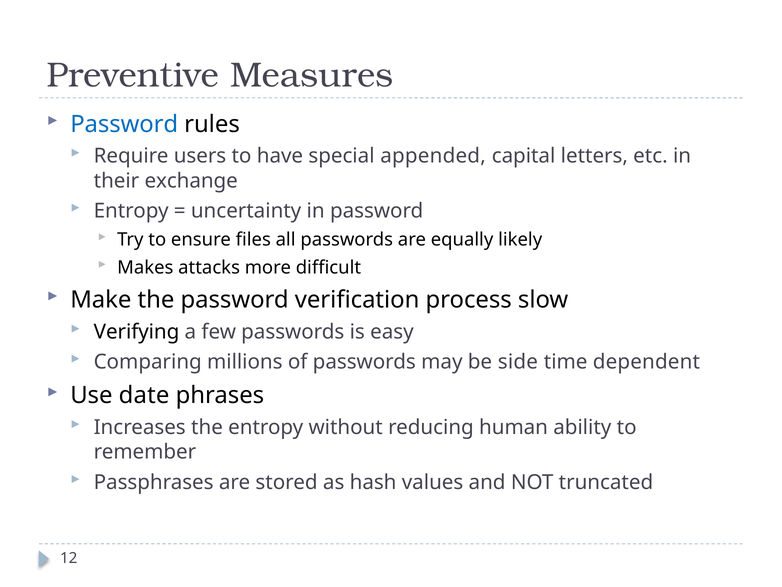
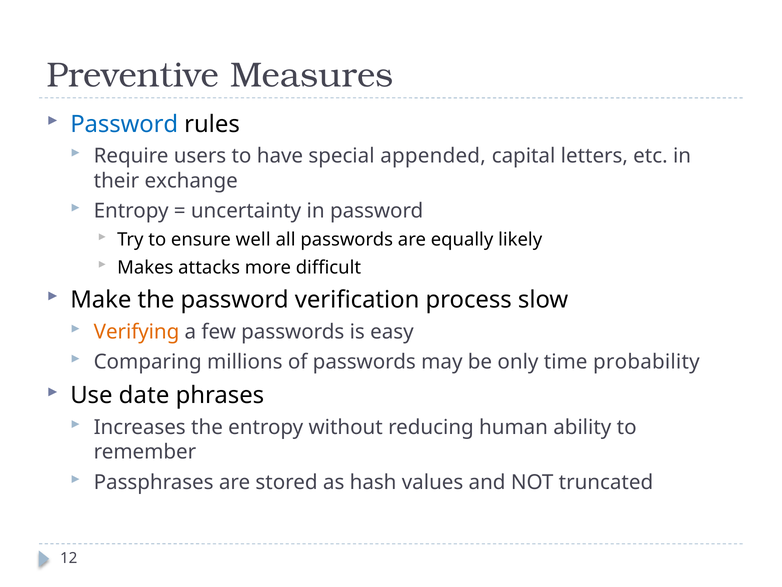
files: files -> well (253, 240)
Verifying colour: black -> orange (137, 331)
side: side -> only (518, 362)
dependent: dependent -> probability (646, 362)
